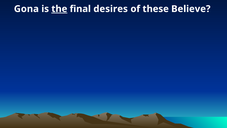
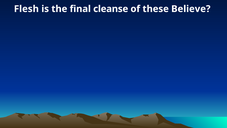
Gona: Gona -> Flesh (26, 9)
the underline: present -> none (59, 9)
desires: desires -> cleanse (111, 9)
